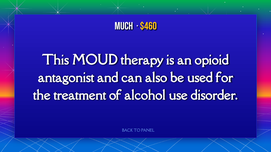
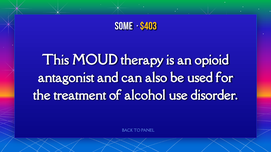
MUCH: MUCH -> SOME (124, 26)
$460: $460 -> $403 (148, 26)
